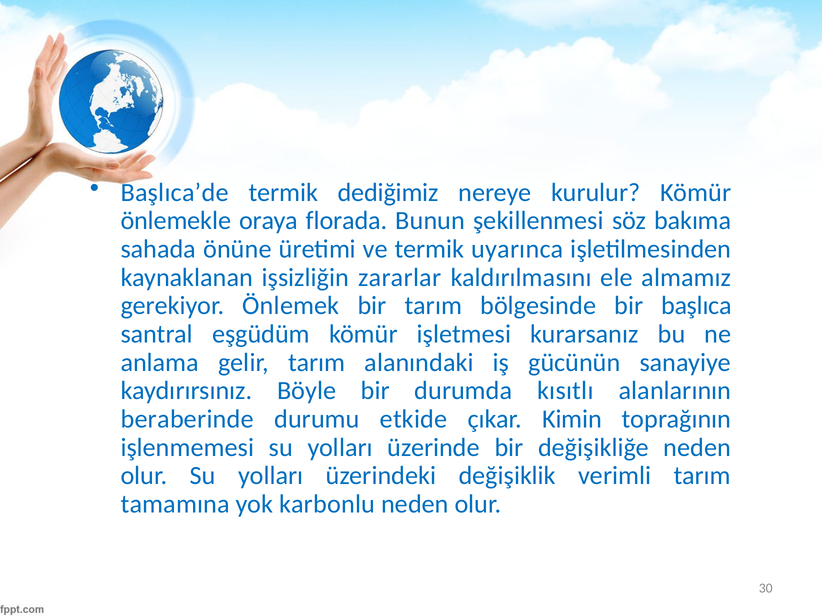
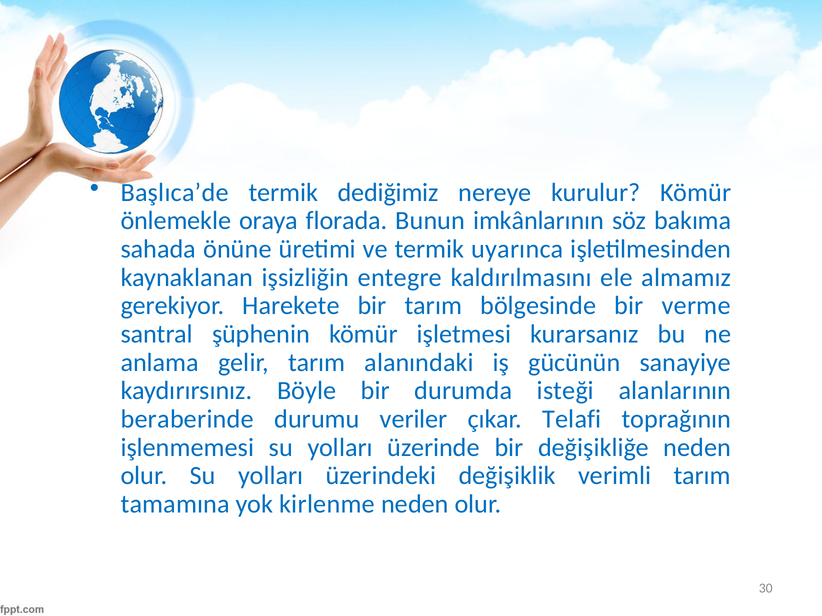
şekillenmesi: şekillenmesi -> imkânlarının (539, 221)
zararlar: zararlar -> entegre (400, 278)
Önlemek: Önlemek -> Harekete (291, 306)
başlıca: başlıca -> verme (696, 306)
eşgüdüm: eşgüdüm -> şüphenin (261, 334)
kısıtlı: kısıtlı -> isteği (565, 391)
etkide: etkide -> veriler (414, 419)
Kimin: Kimin -> Telafi (572, 419)
karbonlu: karbonlu -> kirlenme (327, 505)
